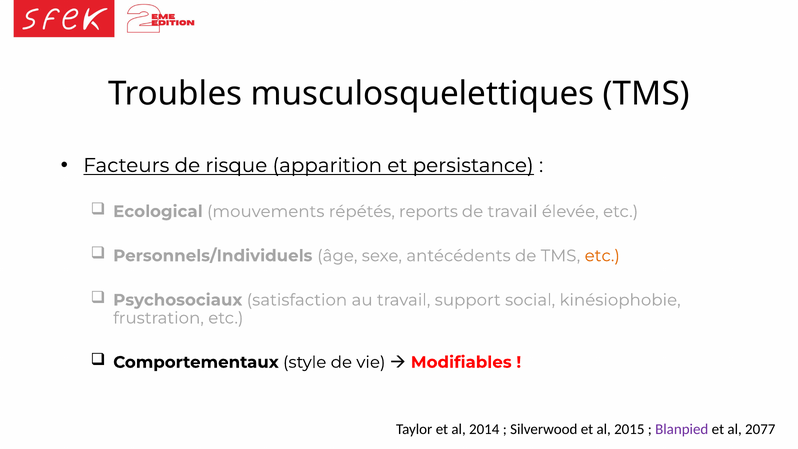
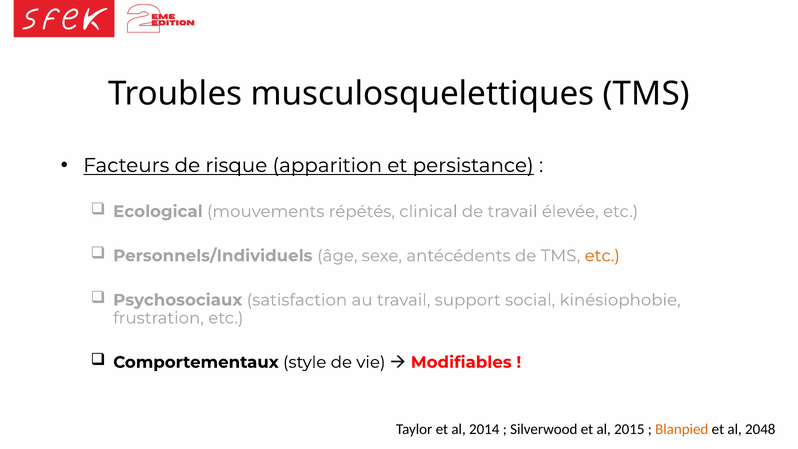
reports: reports -> clinical (428, 211)
Blanpied colour: purple -> orange (682, 429)
2077: 2077 -> 2048 (760, 429)
